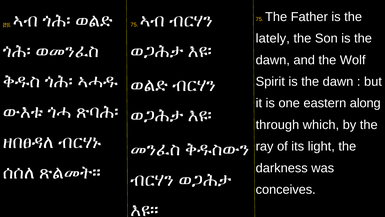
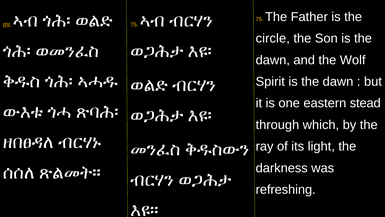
lately: lately -> circle (273, 38)
along: along -> stead (365, 103)
conceives: conceives -> refreshing (286, 189)
